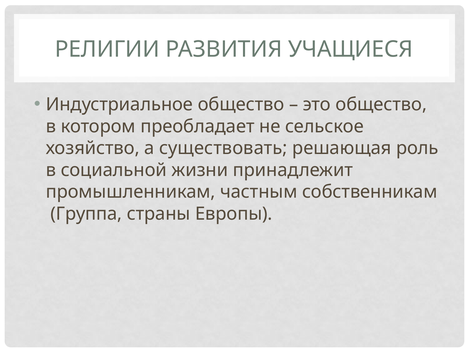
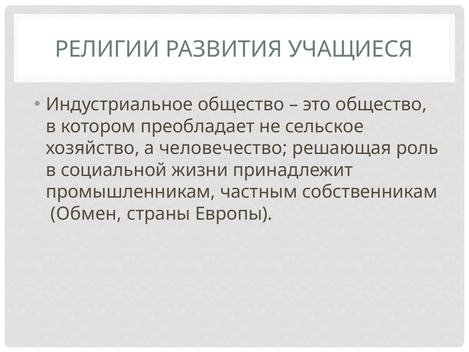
существовать: существовать -> человечество (223, 148)
Группа: Группа -> Обмен (86, 214)
